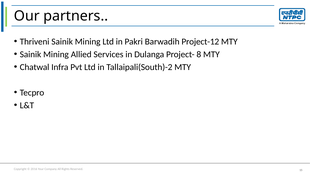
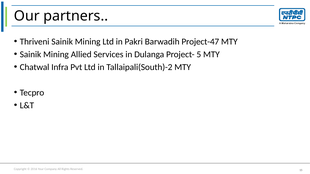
Project-12: Project-12 -> Project-47 (200, 42)
8: 8 -> 5 (199, 55)
